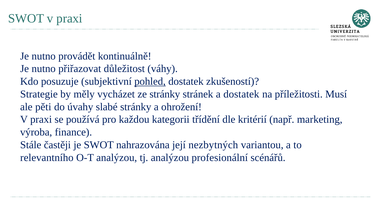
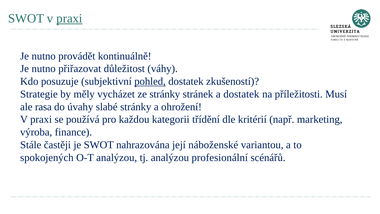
praxi underline: none -> present (69, 18)
pěti: pěti -> rasa (43, 107)
nezbytných: nezbytných -> náboženské (213, 145)
relevantního: relevantního -> spokojených (47, 157)
